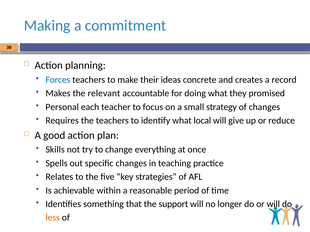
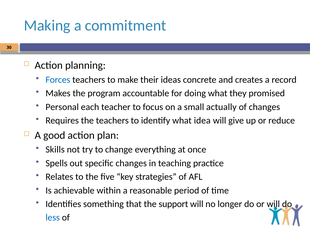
relevant: relevant -> program (104, 94)
strategy: strategy -> actually (221, 107)
local: local -> idea (202, 121)
less colour: orange -> blue (53, 218)
